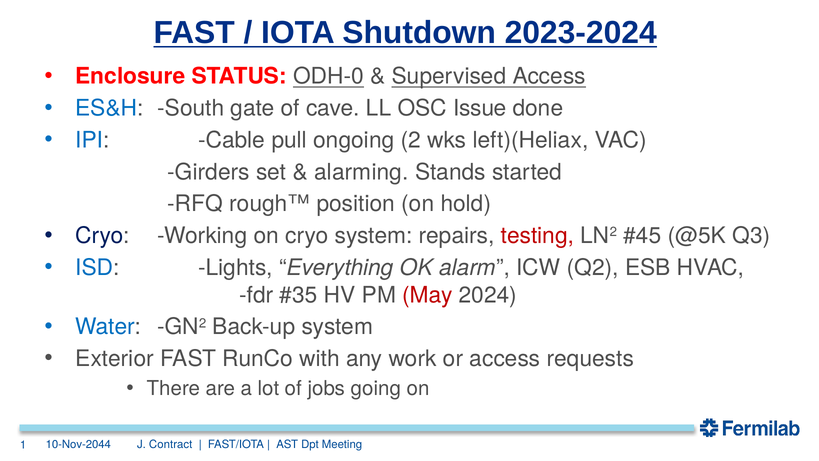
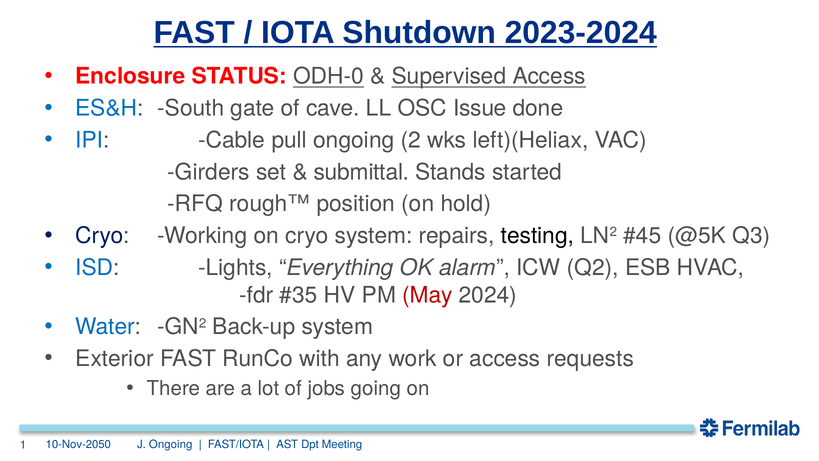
alarming: alarming -> submittal (362, 172)
testing colour: red -> black (537, 236)
J Contract: Contract -> Ongoing (171, 444)
10-Nov-2044: 10-Nov-2044 -> 10-Nov-2050 (78, 444)
